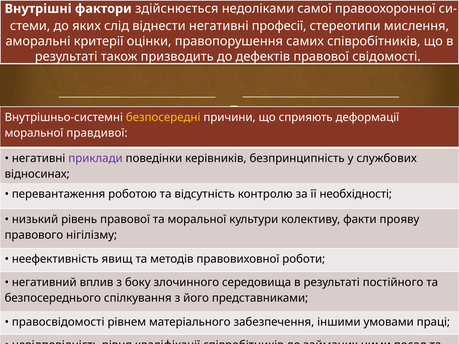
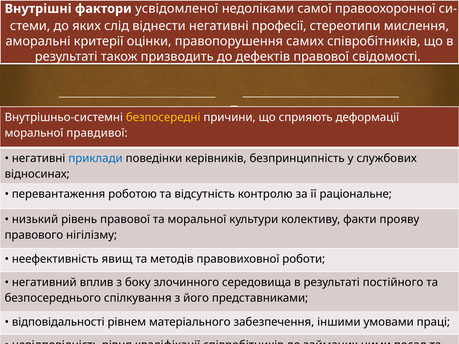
здійснюється: здійснюється -> усвідомленої (177, 9)
приклади colour: purple -> blue (96, 159)
необхідності: необхідності -> раціональне (356, 194)
правосвідомості: правосвідомості -> відповідальності (58, 322)
